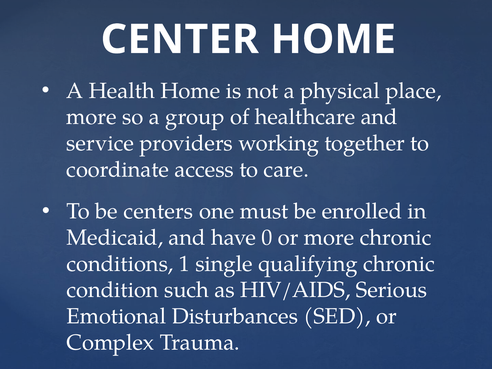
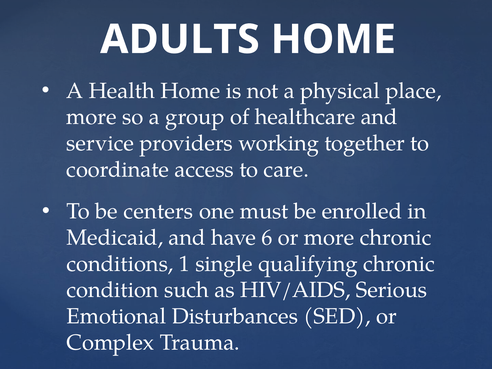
CENTER: CENTER -> ADULTS (180, 40)
0: 0 -> 6 (267, 238)
